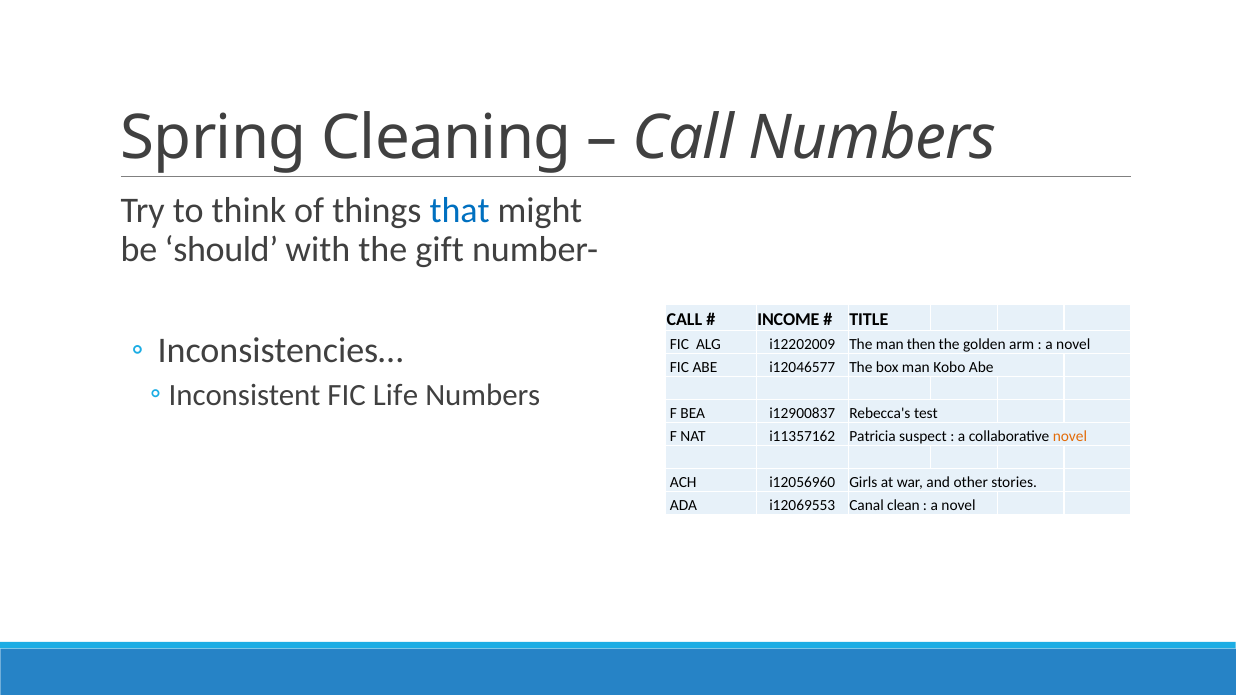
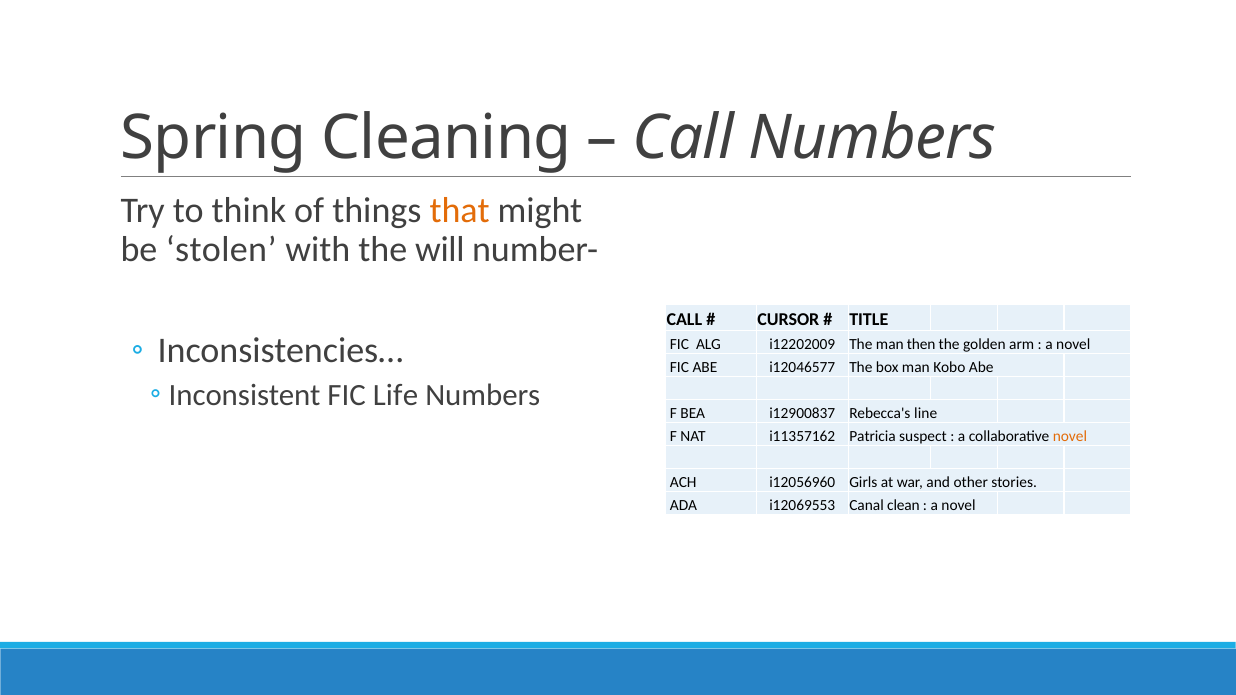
that colour: blue -> orange (460, 211)
should: should -> stolen (221, 250)
gift: gift -> will (440, 250)
INCOME: INCOME -> CURSOR (788, 320)
test: test -> line (926, 413)
